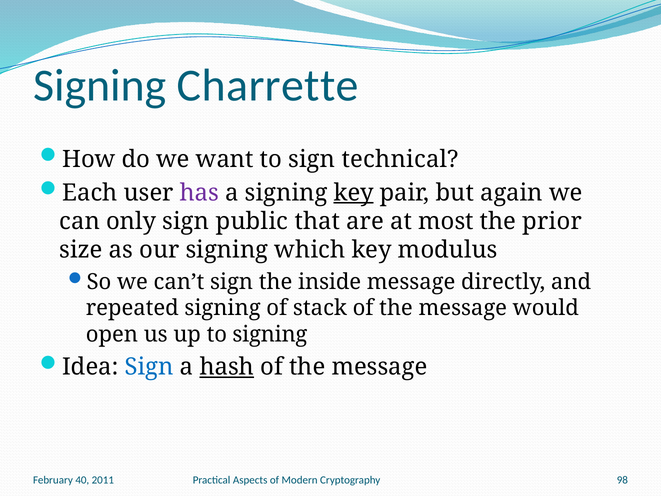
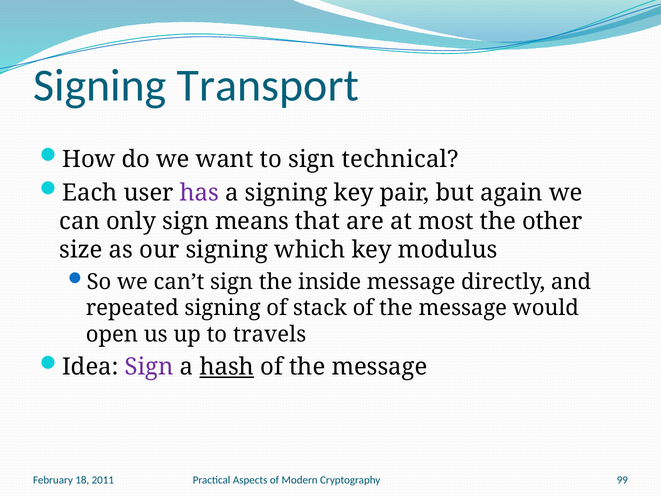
Charrette: Charrette -> Transport (268, 86)
key underline: present -> none (354, 193)
public: public -> means (252, 221)
prior: prior -> other (552, 221)
to signing: signing -> travels (270, 334)
Sign colour: blue -> purple (149, 367)
98: 98 -> 99 (622, 480)
40: 40 -> 18 (82, 480)
